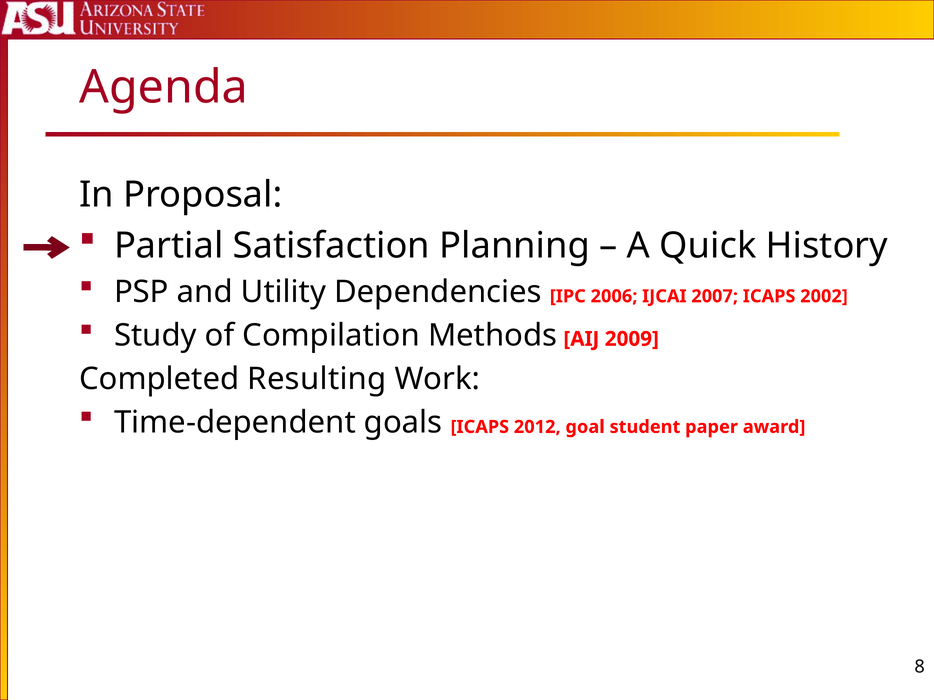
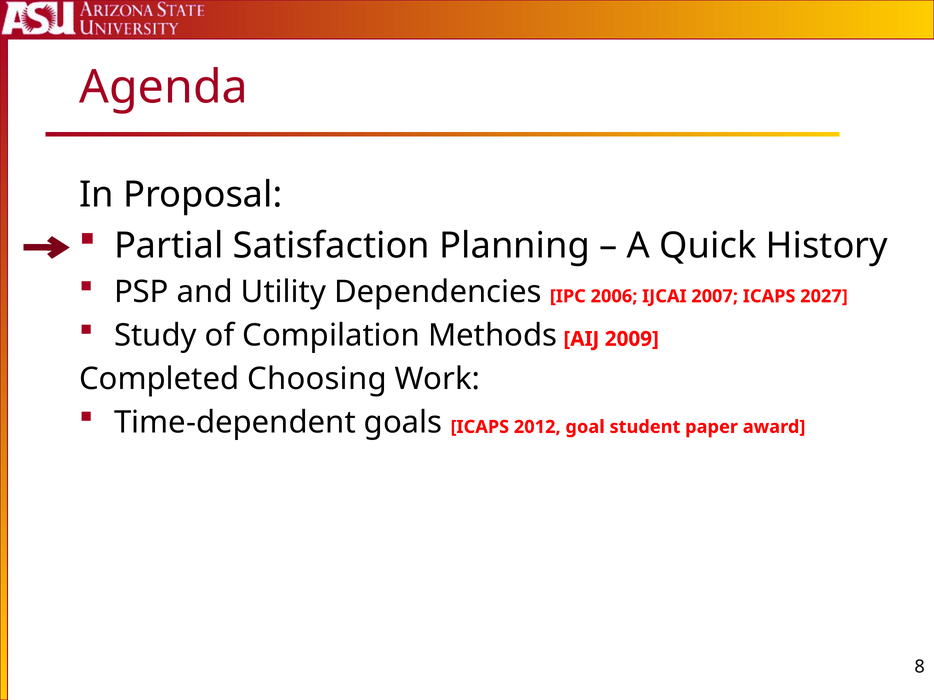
2002: 2002 -> 2027 (824, 296)
Resulting: Resulting -> Choosing (317, 379)
